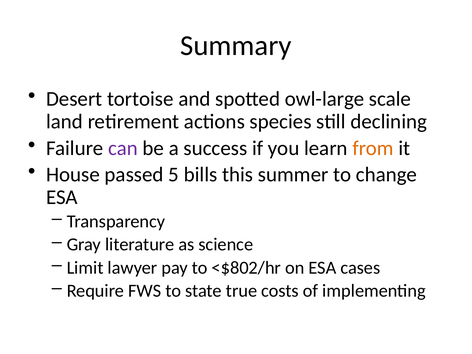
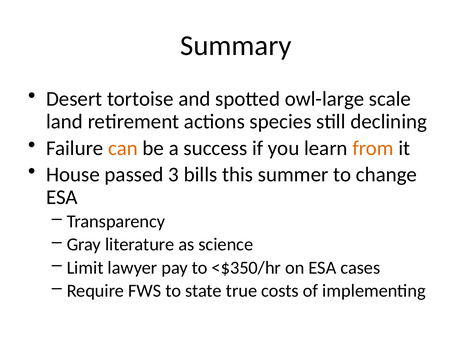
can colour: purple -> orange (123, 148)
5: 5 -> 3 (174, 175)
<$802/hr: <$802/hr -> <$350/hr (246, 268)
